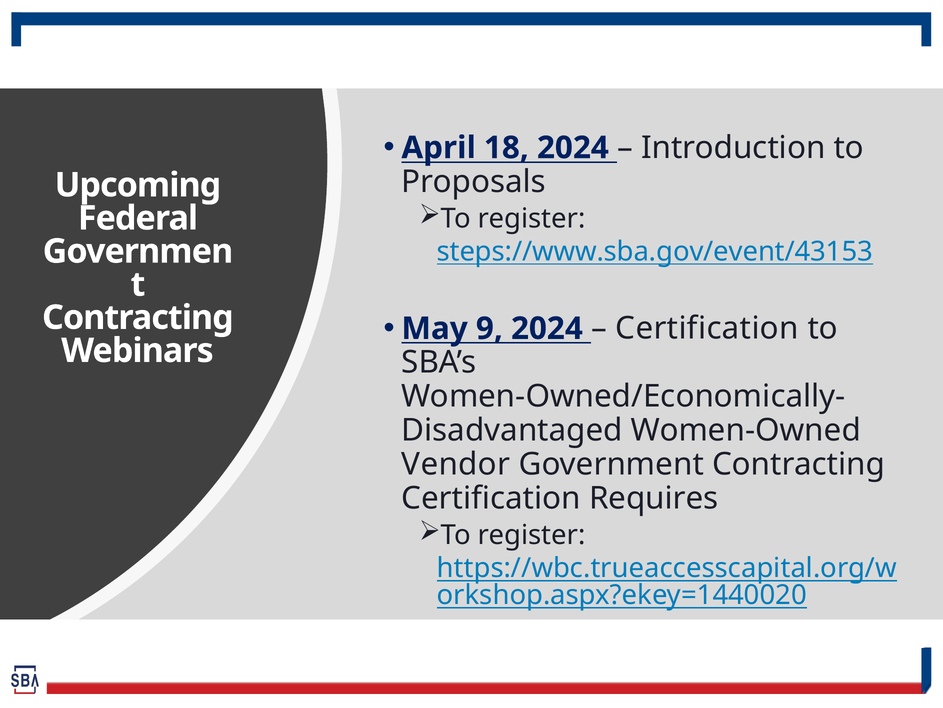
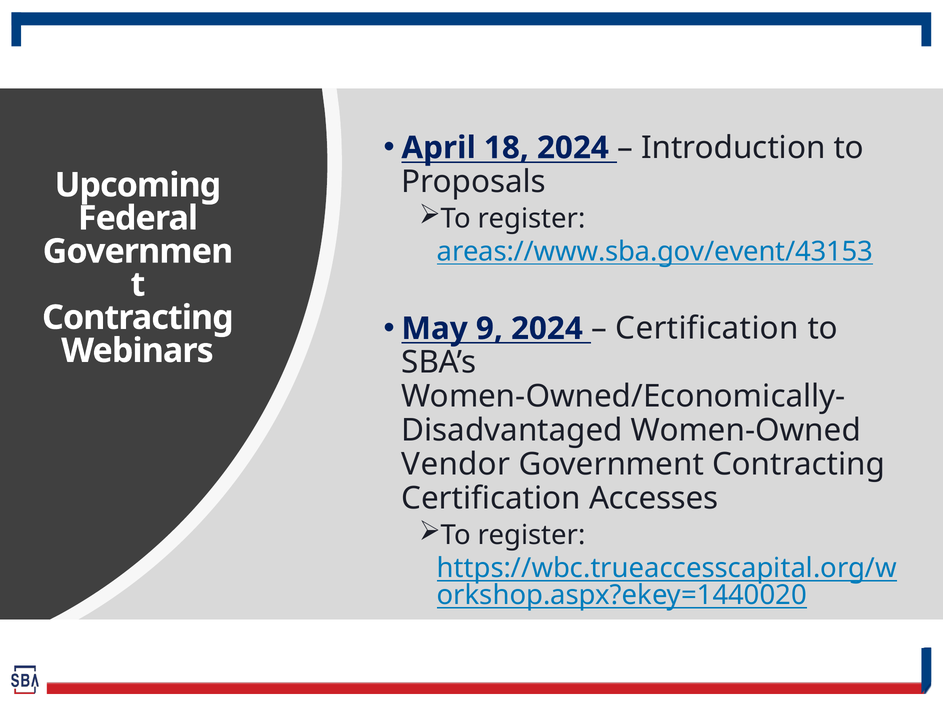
steps://www.sba.gov/event/43153: steps://www.sba.gov/event/43153 -> areas://www.sba.gov/event/43153 (655, 251)
Requires: Requires -> Accesses (654, 498)
